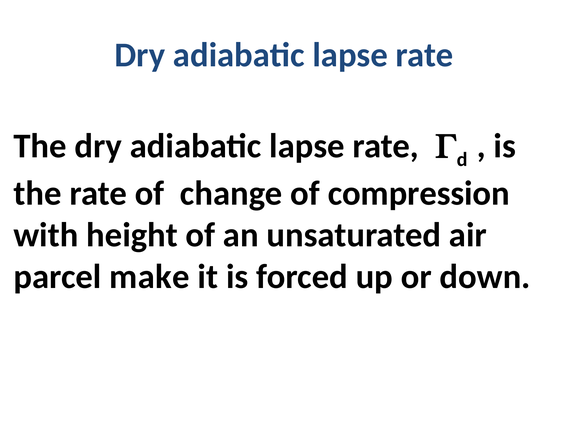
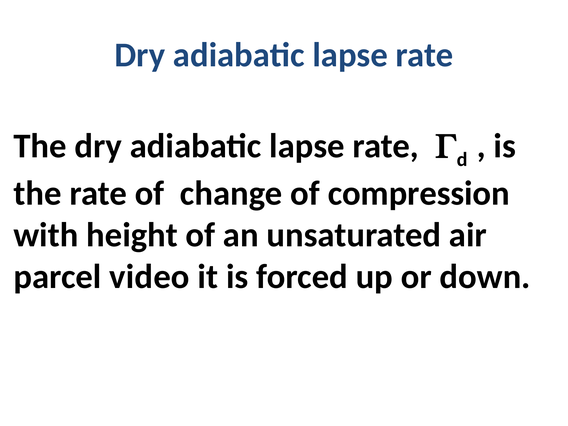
make: make -> video (149, 277)
